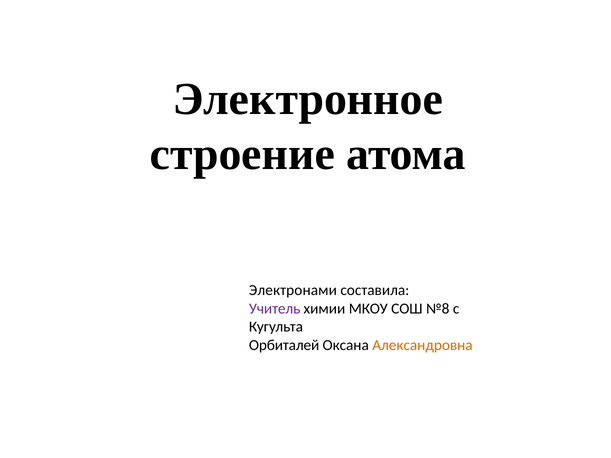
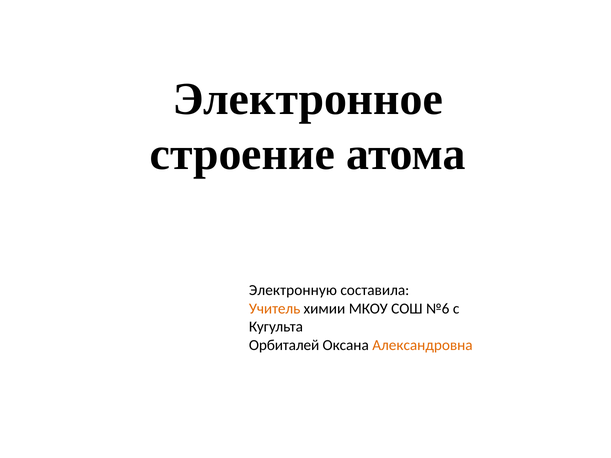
Электронами: Электронами -> Электронную (293, 290)
Учитель colour: purple -> orange (275, 309)
№8: №8 -> №6 (438, 309)
